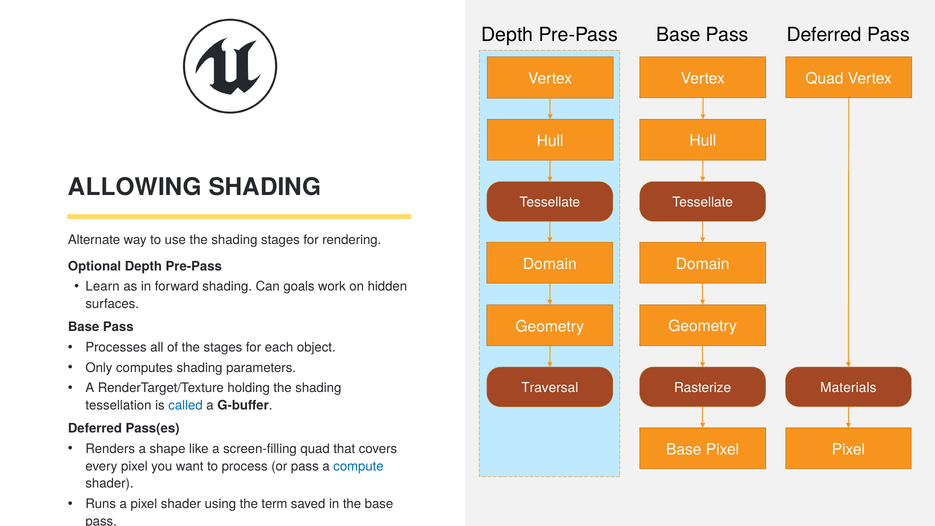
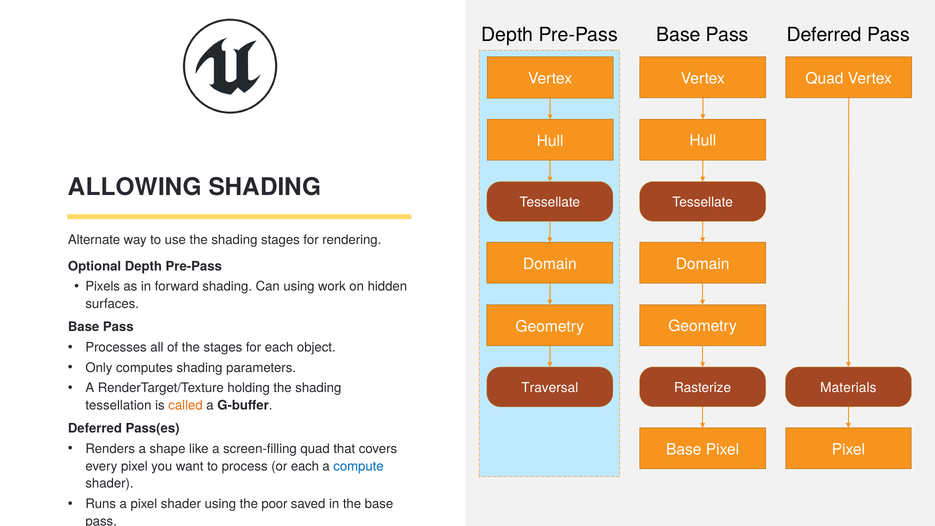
Learn: Learn -> Pixels (103, 286)
Can goals: goals -> using (299, 286)
called colour: blue -> orange (186, 405)
or pass: pass -> each (305, 466)
term: term -> poor (274, 504)
